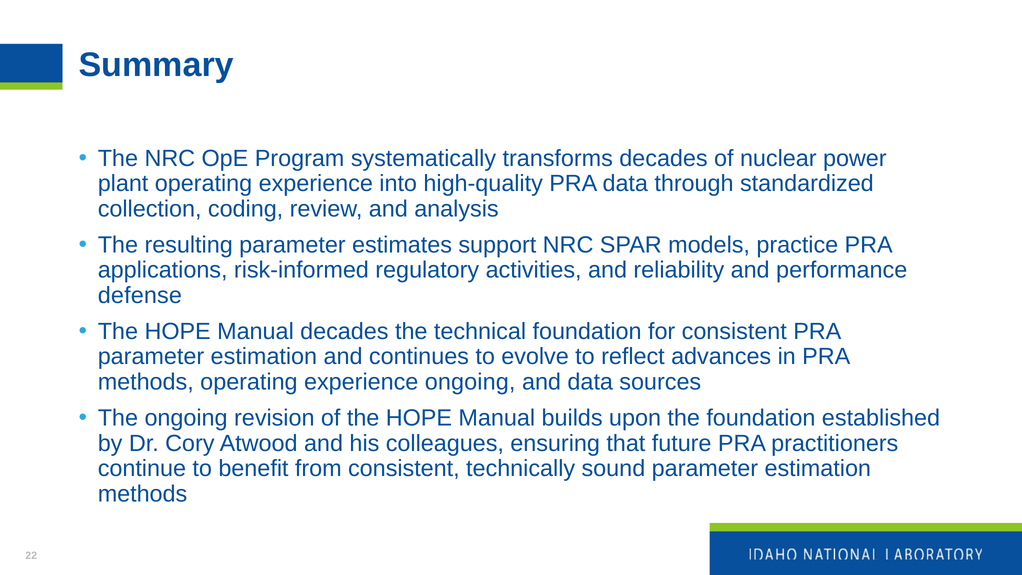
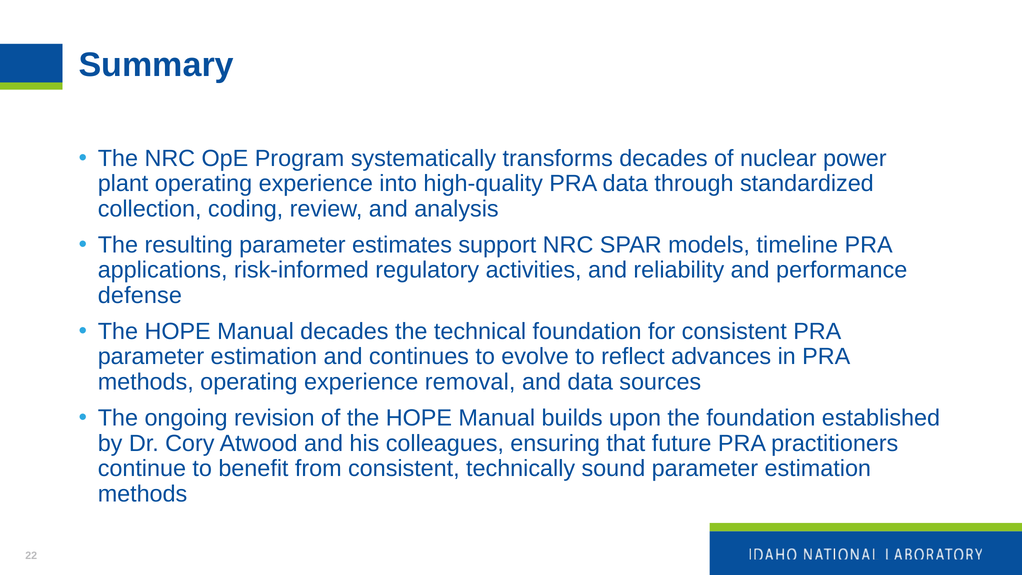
practice: practice -> timeline (797, 245)
experience ongoing: ongoing -> removal (470, 382)
